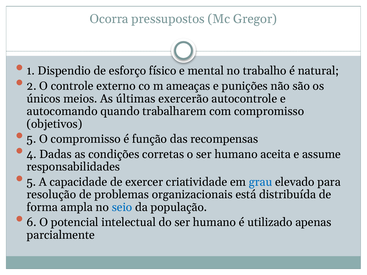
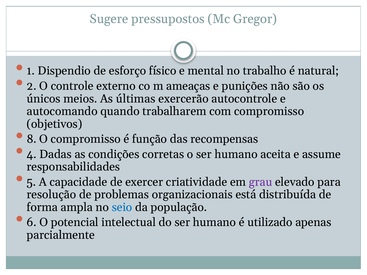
Ocorra: Ocorra -> Sugere (109, 19)
5: 5 -> 8 (32, 139)
grau colour: blue -> purple (261, 182)
